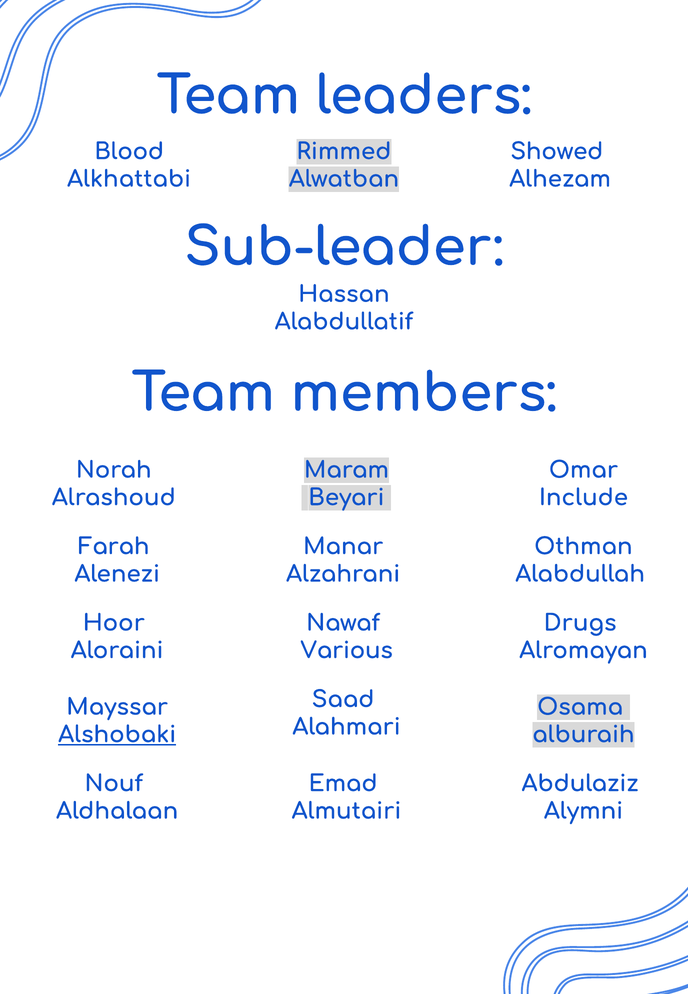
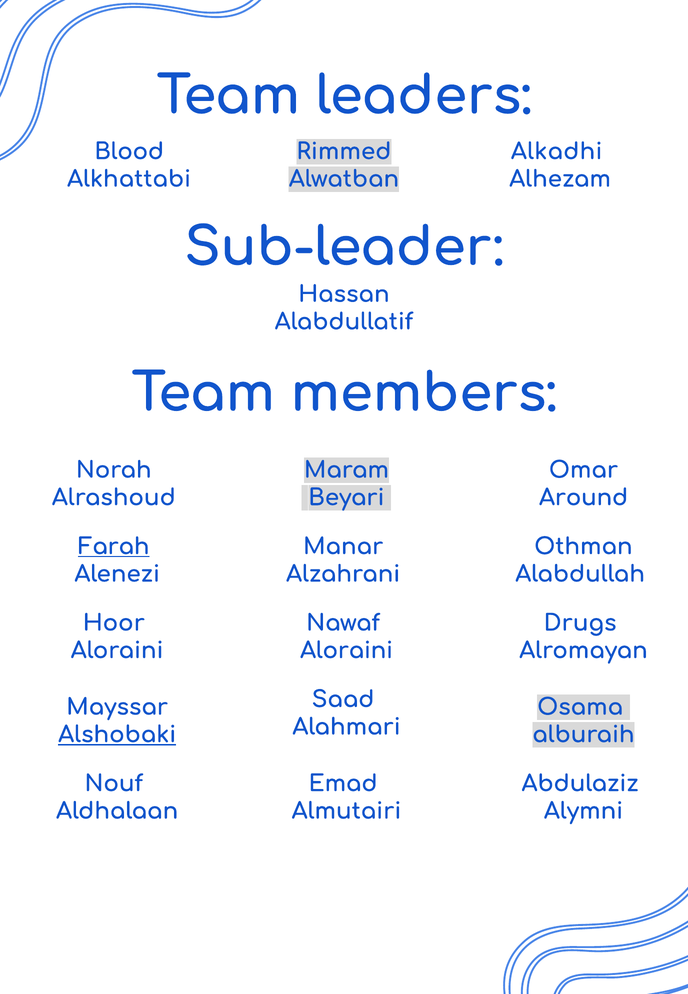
Showed: Showed -> Alkadhi (557, 152)
Include: Include -> Around (584, 498)
Farah underline: none -> present (114, 547)
Various: Various -> Aloraini (347, 651)
